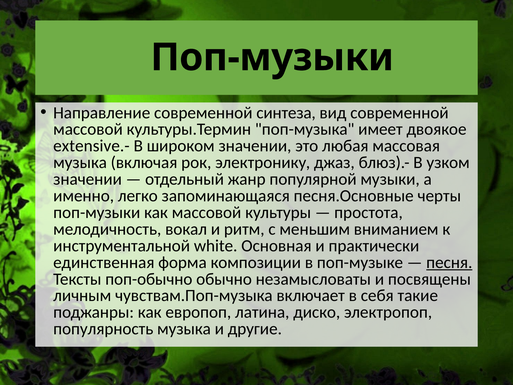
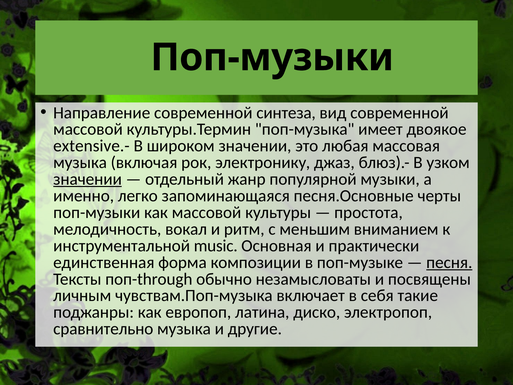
значении underline: none -> present (88, 179)
white: white -> music (216, 246)
поп-обычно: поп-обычно -> поп-through (149, 279)
популярность: популярность -> сравнительно (103, 329)
